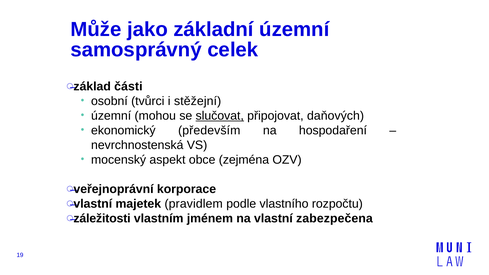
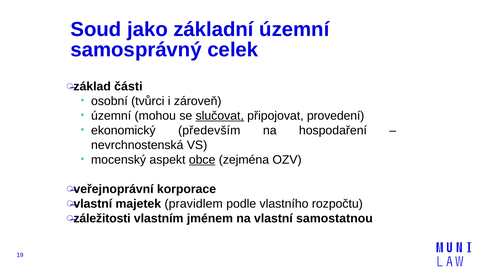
Může: Může -> Soud (96, 29)
stěžejní: stěžejní -> zároveň (198, 101)
daňových: daňových -> provedení (336, 116)
obce underline: none -> present (202, 160)
zabezpečena: zabezpečena -> samostatnou (334, 218)
